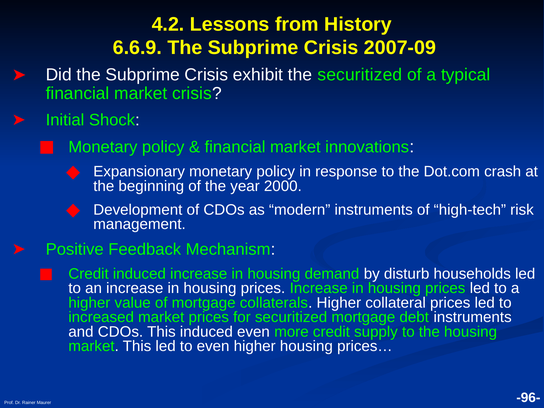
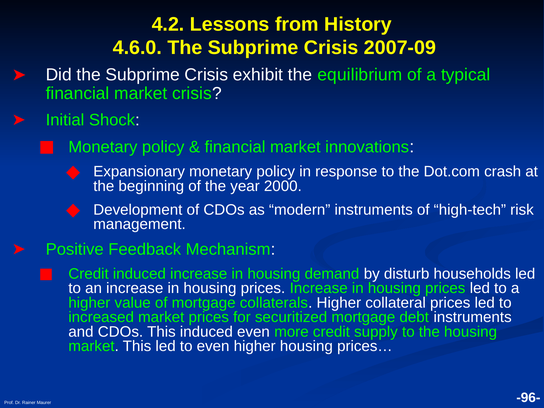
6.6.9: 6.6.9 -> 4.6.0 (137, 48)
the securitized: securitized -> equilibrium (360, 75)
